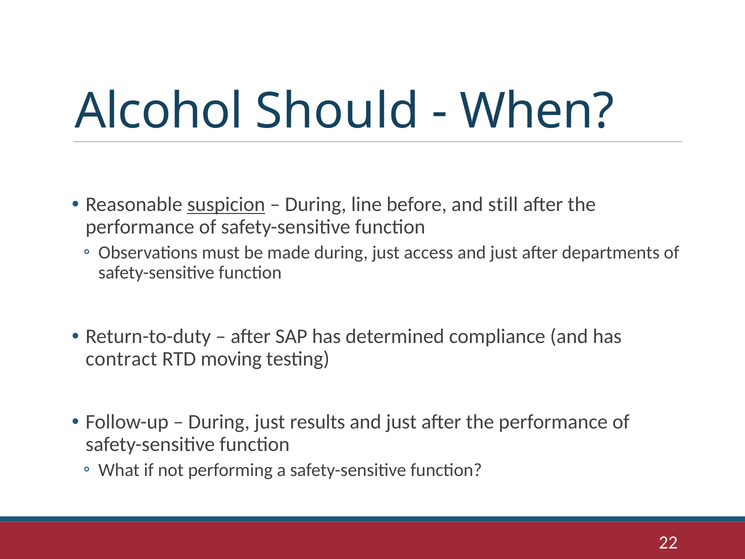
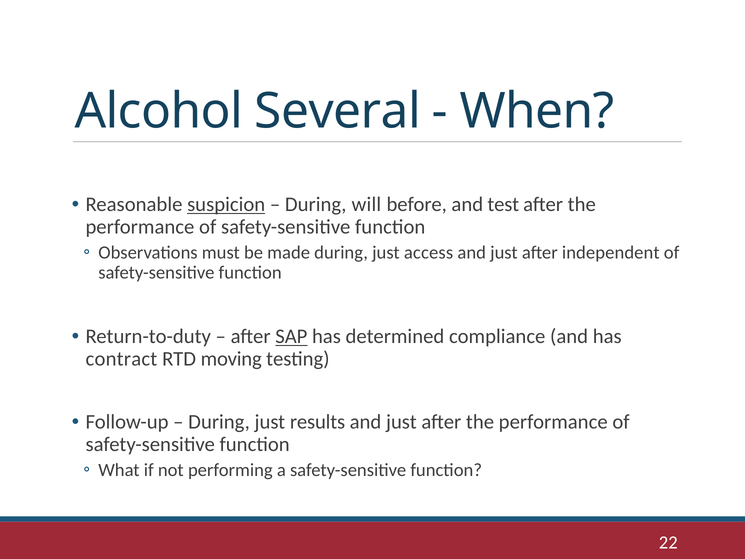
Should: Should -> Several (338, 111)
line: line -> will (366, 204)
still: still -> test (503, 204)
departments: departments -> independent (611, 252)
SAP underline: none -> present (291, 336)
